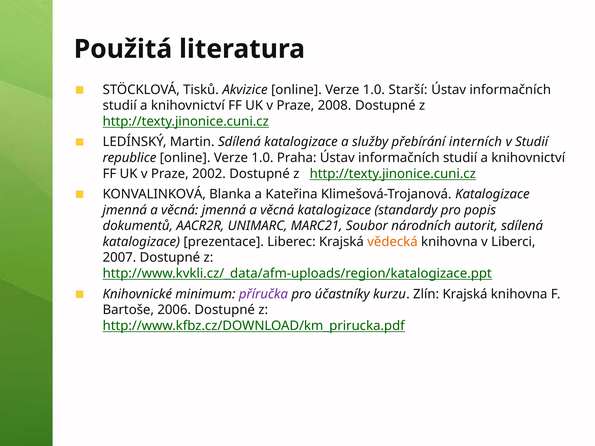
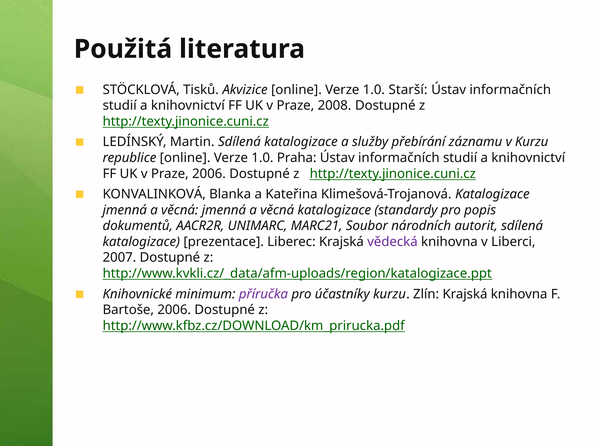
interních: interních -> záznamu (475, 142)
v Studií: Studií -> Kurzu (532, 142)
Praze 2002: 2002 -> 2006 (209, 174)
vědecká colour: orange -> purple (392, 242)
